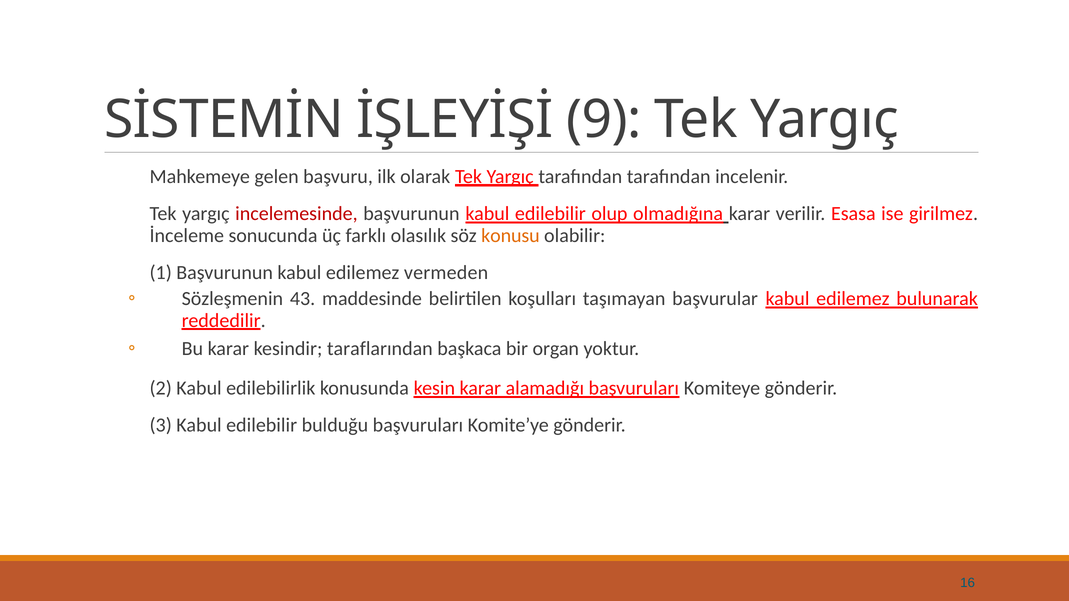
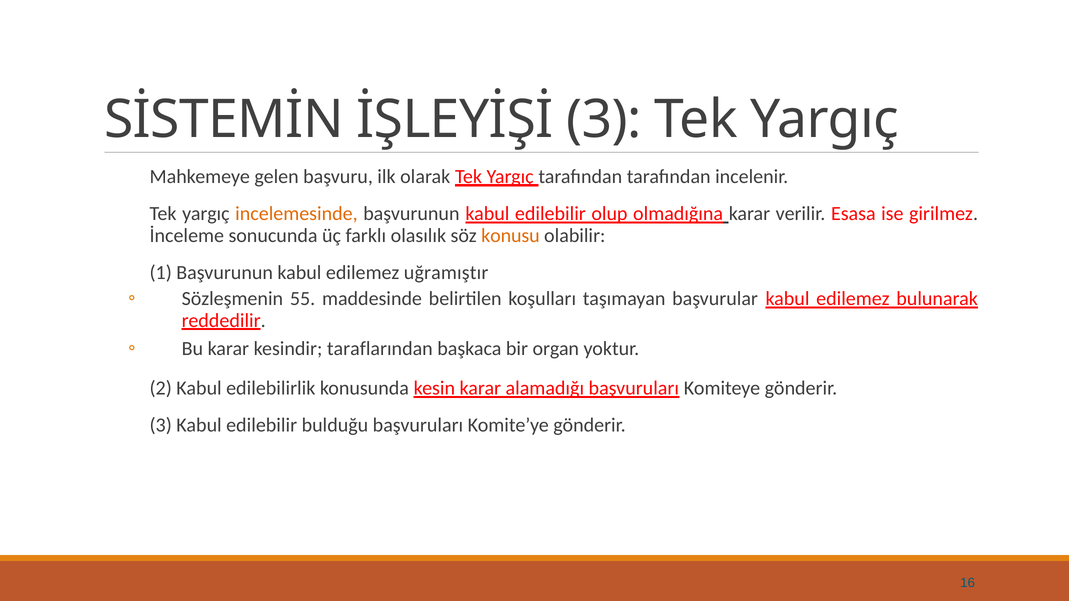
İŞLEYİŞİ 9: 9 -> 3 (604, 120)
incelemesinde colour: red -> orange (296, 214)
vermeden: vermeden -> uğramıştır (446, 273)
43: 43 -> 55 (303, 299)
